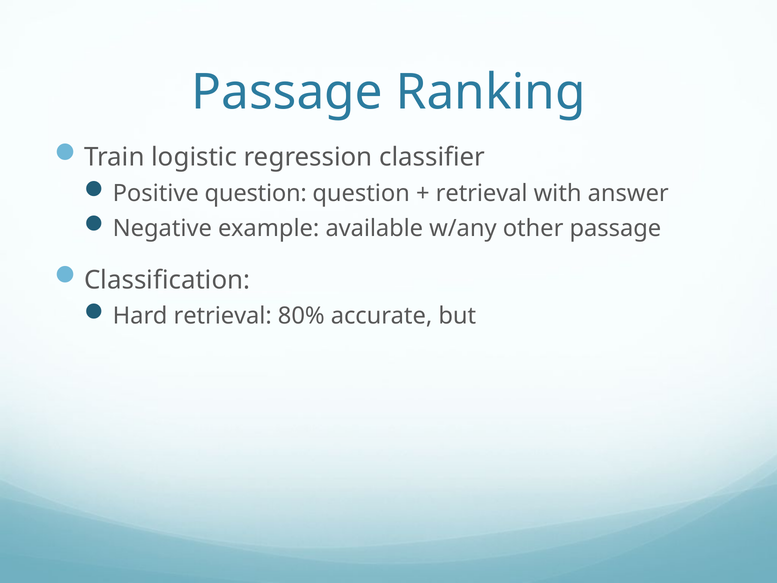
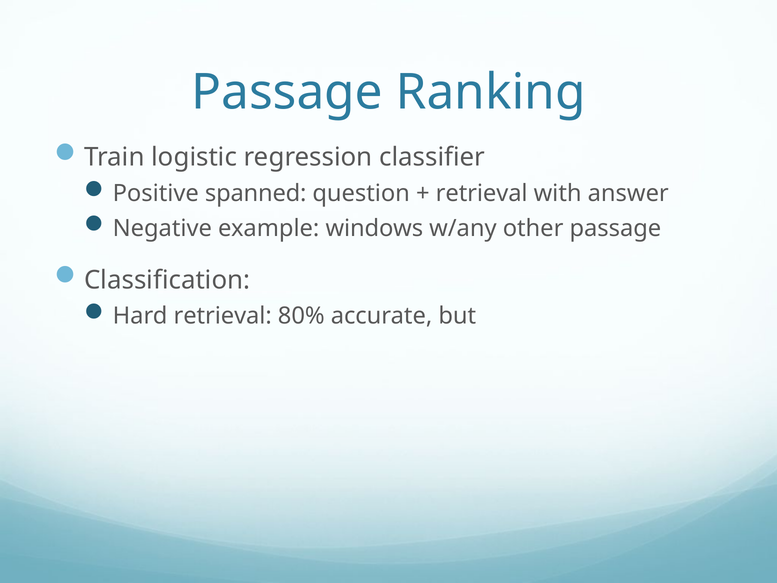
Positive question: question -> spanned (256, 193)
available: available -> windows (374, 228)
